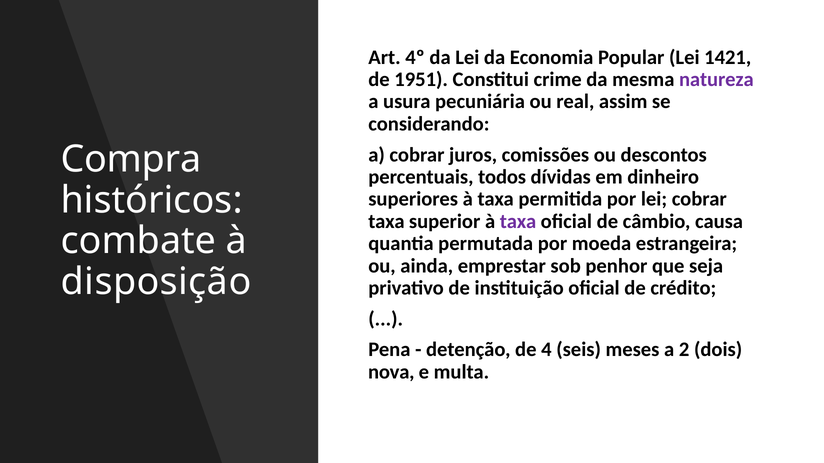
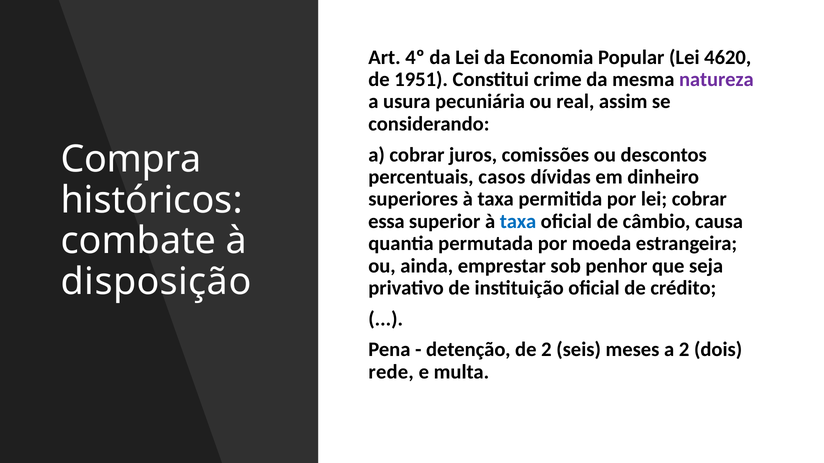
1421: 1421 -> 4620 (728, 57)
todos: todos -> casos (502, 177)
taxa: taxa -> essa (386, 222)
taxa colour: purple -> blue (518, 222)
de 4: 4 -> 2 (546, 350)
nova: nova -> rede (391, 372)
